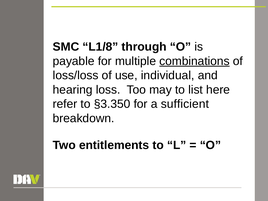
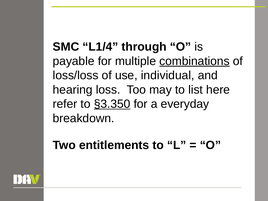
L1/8: L1/8 -> L1/4 (100, 47)
§3.350 underline: none -> present (112, 104)
sufficient: sufficient -> everyday (185, 104)
